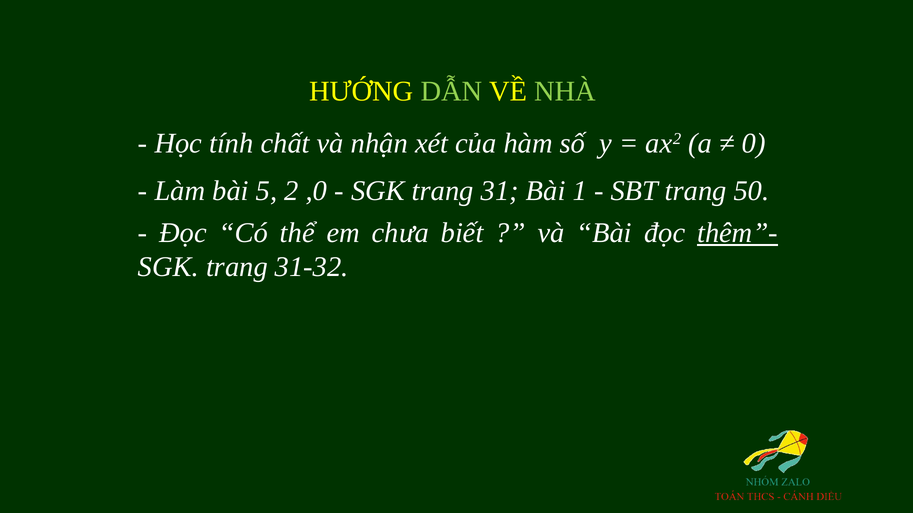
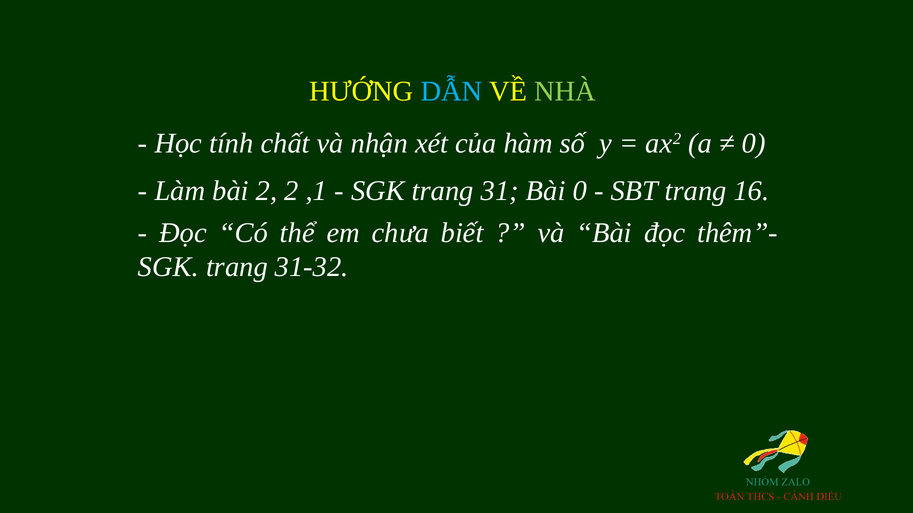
DẪN colour: light green -> light blue (452, 91)
bài 5: 5 -> 2 (267, 191)
,0: ,0 -> ,1 (317, 191)
Bài 1: 1 -> 0 (580, 191)
50: 50 -> 16 (752, 191)
thêm”- underline: present -> none (737, 233)
